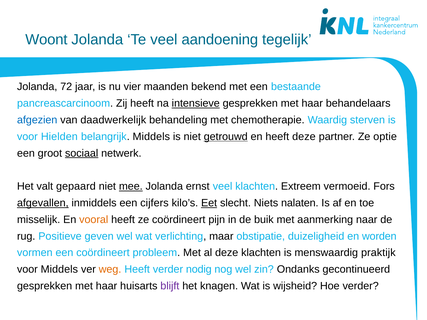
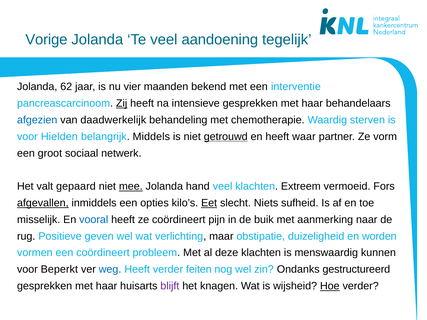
Woont: Woont -> Vorige (46, 40)
72: 72 -> 62 (66, 87)
bestaande: bestaande -> interventie (296, 87)
Zij underline: none -> present (122, 103)
intensieve underline: present -> none (196, 103)
heeft deze: deze -> waar (304, 137)
optie: optie -> vorm (385, 137)
sociaal underline: present -> none (82, 153)
ernst: ernst -> hand (198, 187)
cijfers: cijfers -> opties (155, 203)
nalaten: nalaten -> sufheid (300, 203)
vooral colour: orange -> blue (94, 220)
praktijk: praktijk -> kunnen (378, 253)
voor Middels: Middels -> Beperkt (59, 270)
weg colour: orange -> blue (110, 270)
nodig: nodig -> feiten (199, 270)
gecontinueerd: gecontinueerd -> gestructureerd (356, 270)
Hoe underline: none -> present (330, 286)
